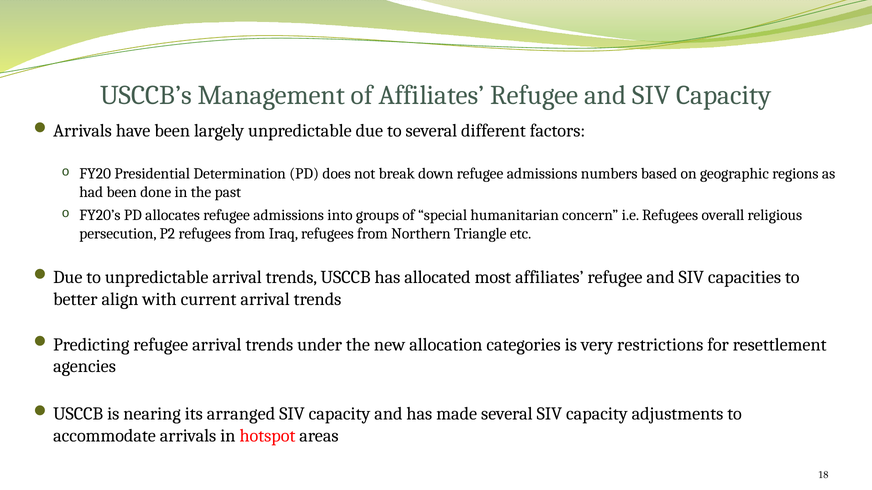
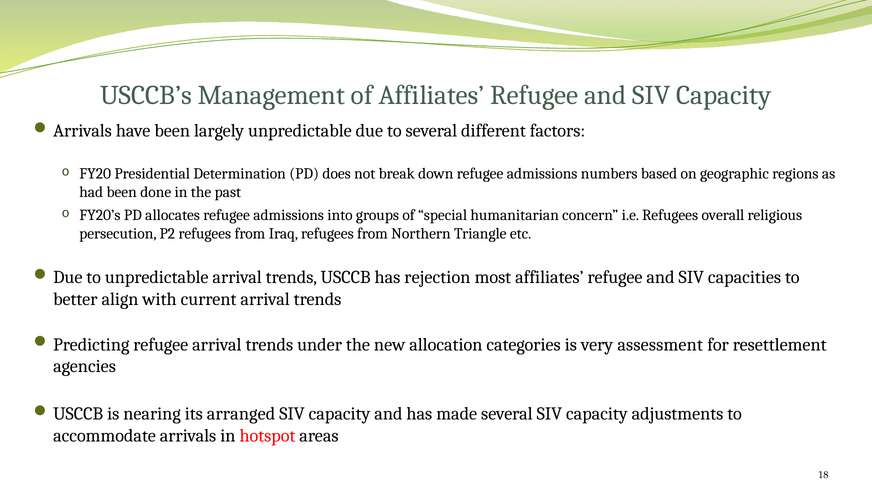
allocated: allocated -> rejection (437, 278)
restrictions: restrictions -> assessment (660, 345)
